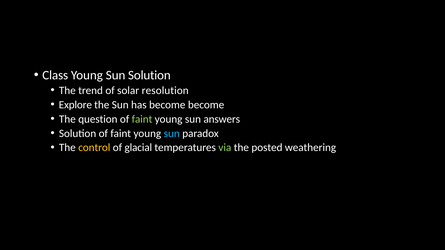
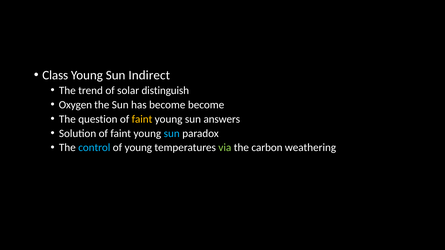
Sun Solution: Solution -> Indirect (149, 75)
resolution: resolution -> distinguish (165, 91)
Explore: Explore -> Oxygen (75, 105)
faint colour: light green -> yellow (142, 119)
control colour: yellow -> light blue (94, 148)
of glacial: glacial -> young (138, 148)
posted: posted -> carbon (267, 148)
